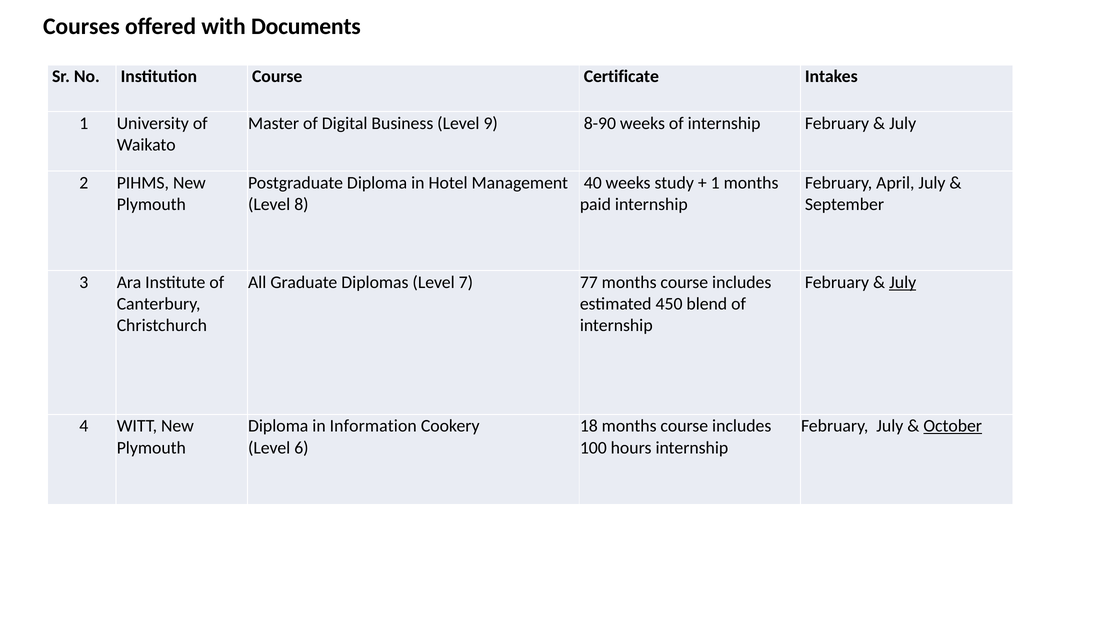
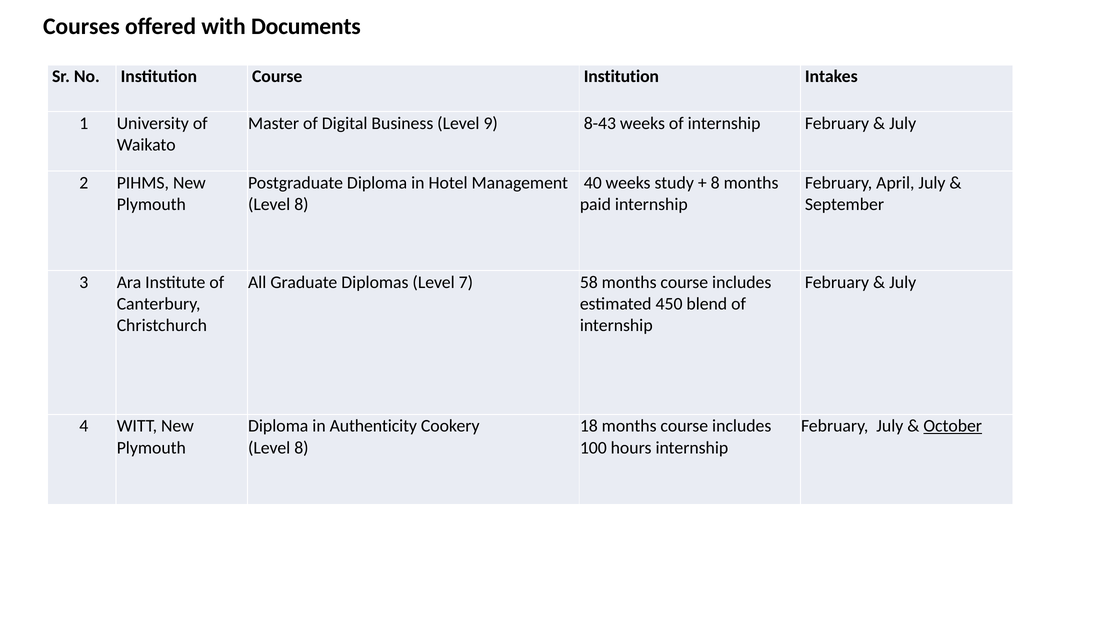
Course Certificate: Certificate -> Institution (621, 77)
8-90: 8-90 -> 8-43 (600, 123)
1: 1 -> 8 (715, 183)
77: 77 -> 58 (589, 282)
July underline: present -> none (903, 282)
Information: Information -> Authenticity (373, 426)
6: 6 -> 8 (301, 447)
